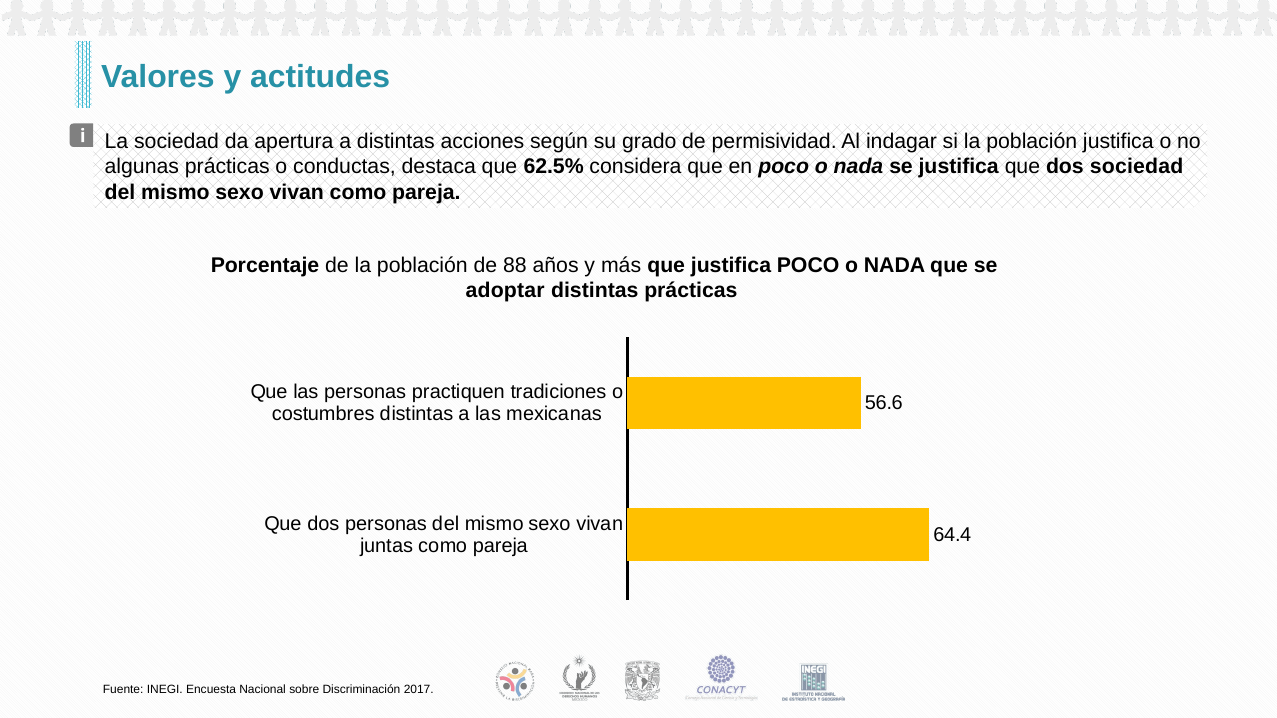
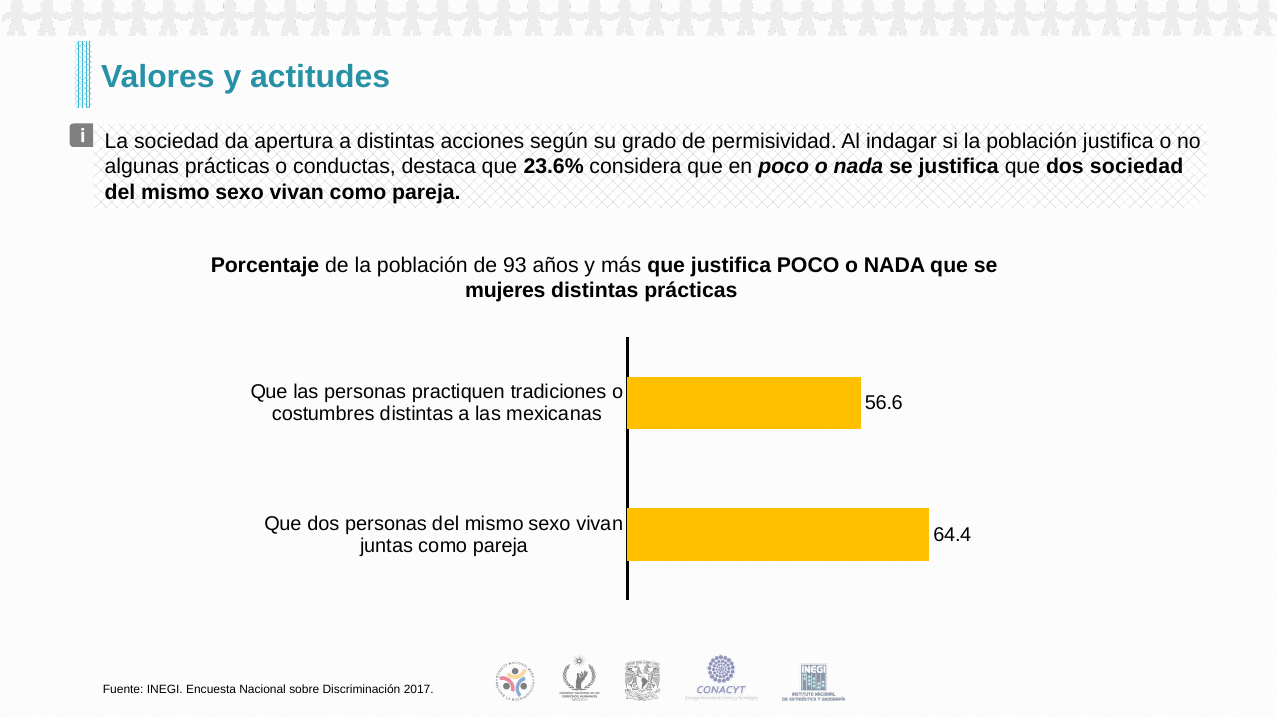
62.5%: 62.5% -> 23.6% (554, 167)
88: 88 -> 93 (515, 266)
adoptar: adoptar -> mujeres (505, 291)
